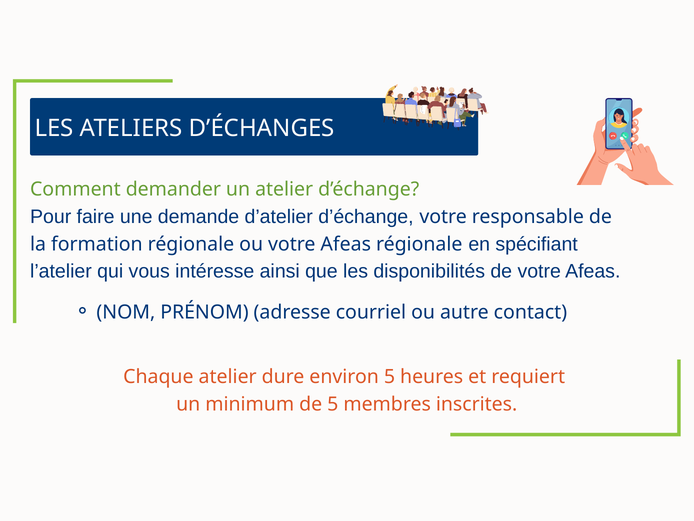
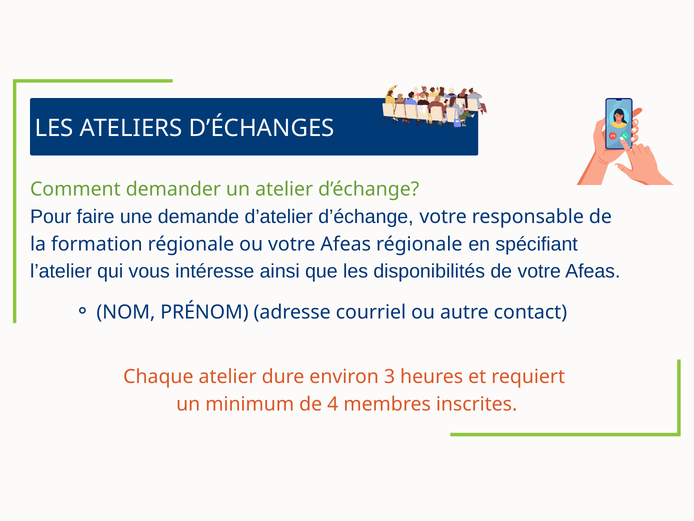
environ 5: 5 -> 3 (389, 377)
de 5: 5 -> 4 (333, 404)
